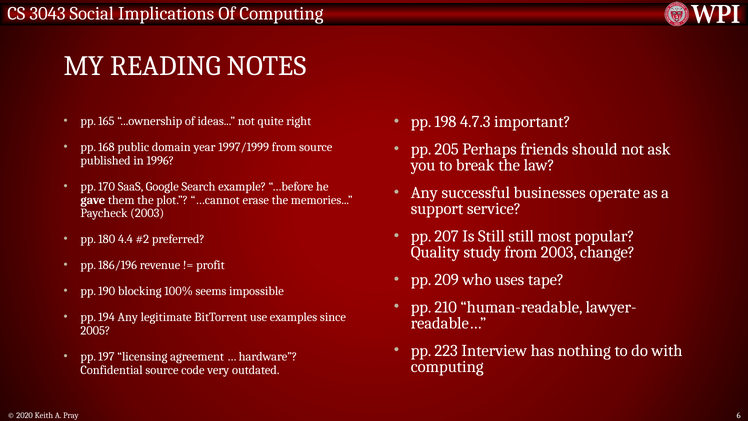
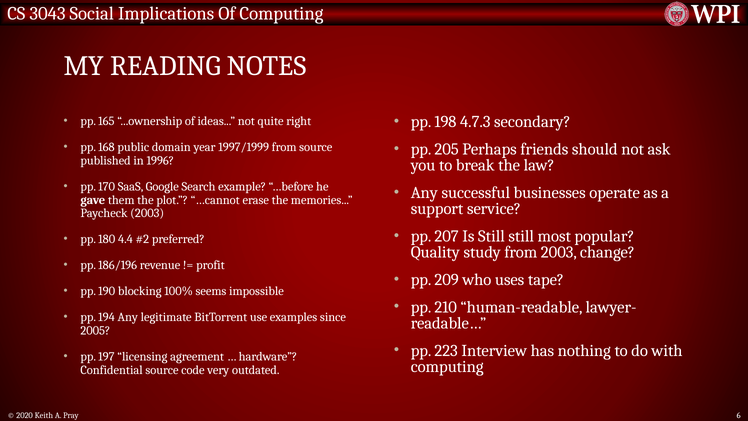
important: important -> secondary (532, 122)
